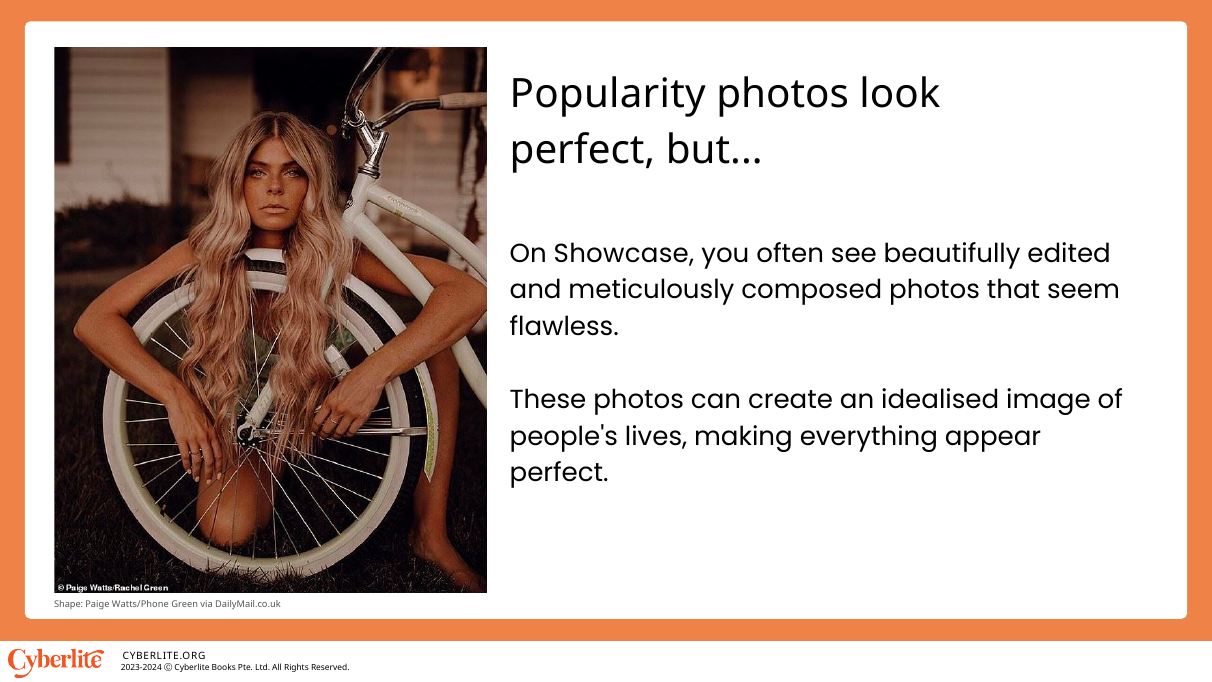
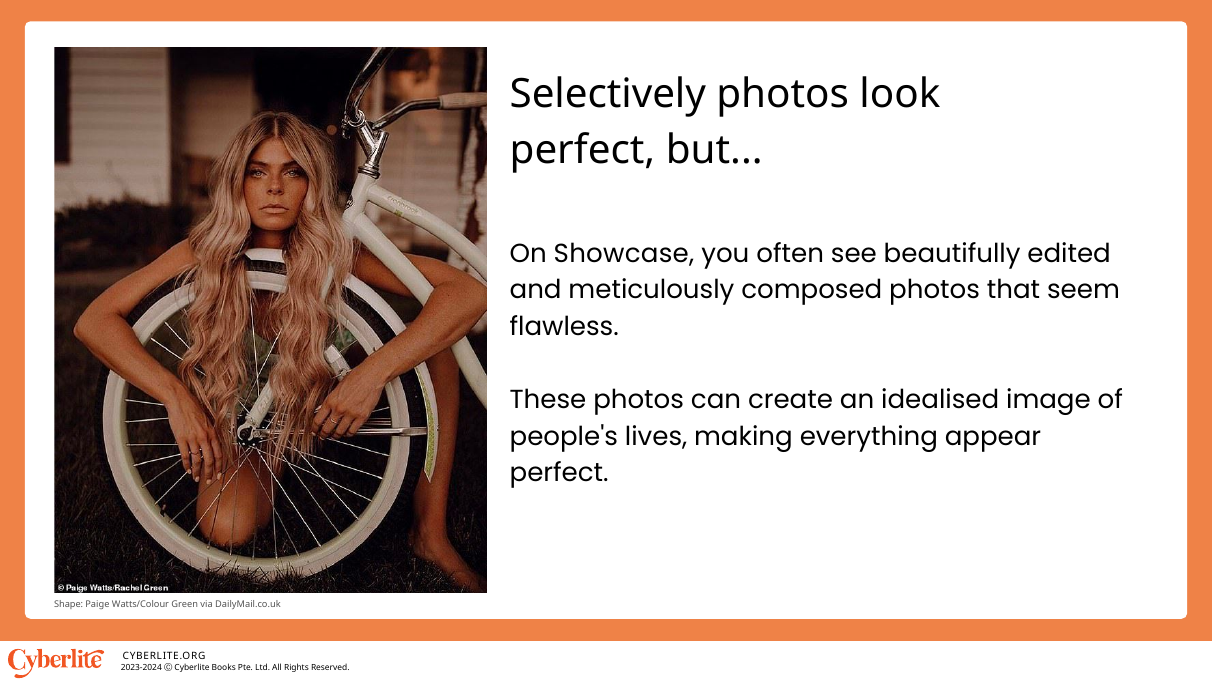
Popularity: Popularity -> Selectively (608, 94)
Watts/Phone: Watts/Phone -> Watts/Colour (140, 604)
